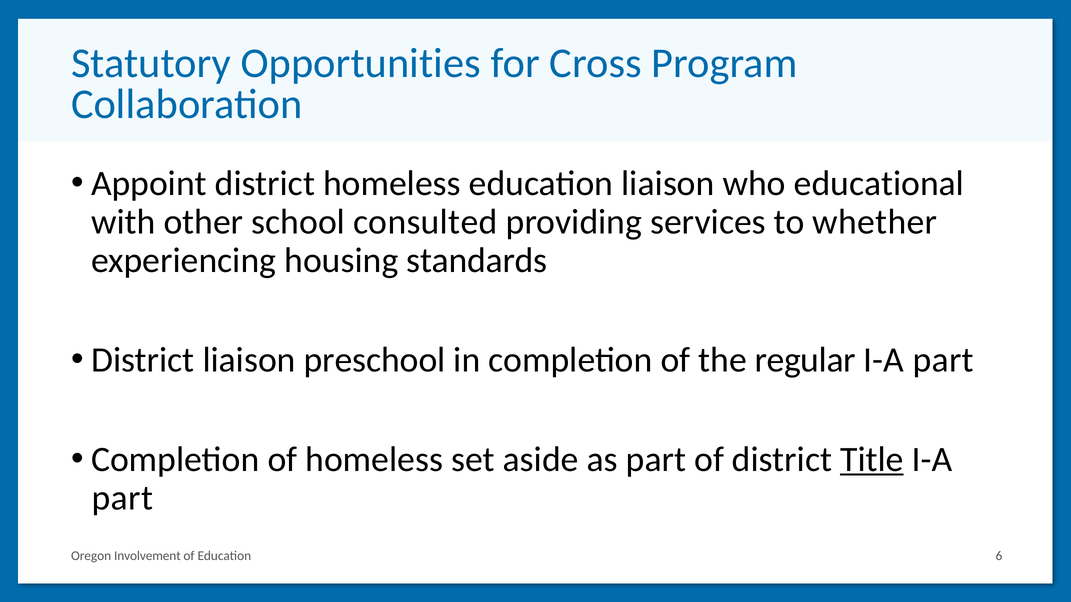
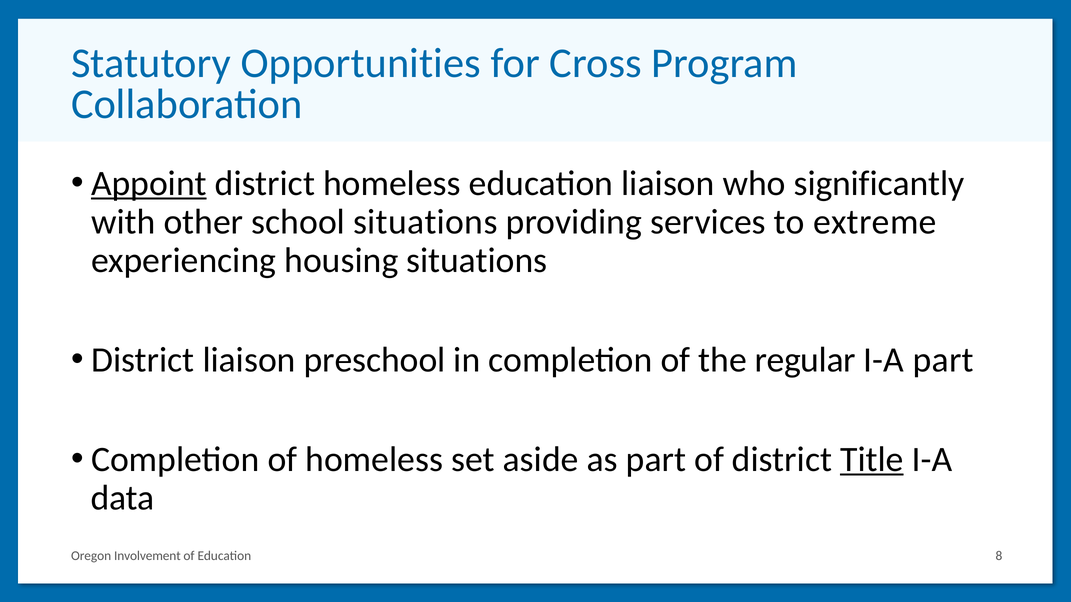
Appoint underline: none -> present (149, 183)
educational: educational -> significantly (879, 183)
school consulted: consulted -> situations (425, 222)
whether: whether -> extreme (875, 222)
housing standards: standards -> situations (477, 261)
part: part -> data (123, 498)
6: 6 -> 8 (999, 556)
